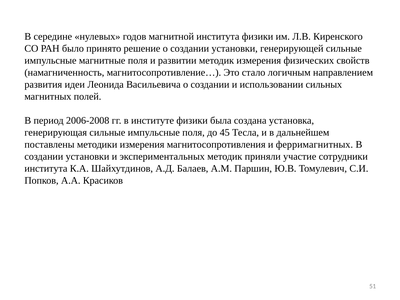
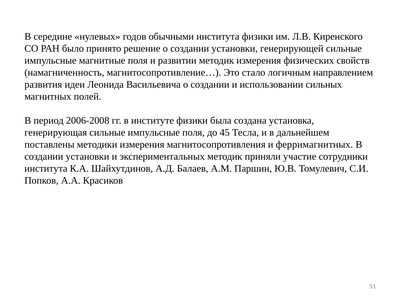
магнитной: магнитной -> обычными (171, 36)
